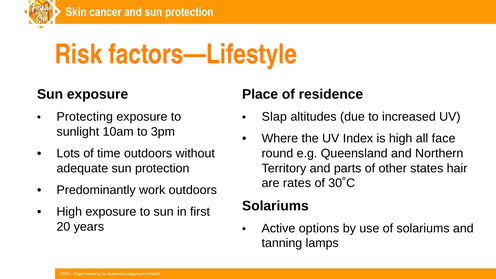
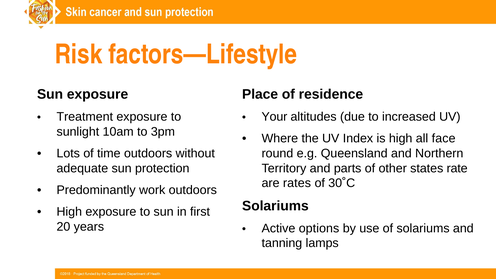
Protecting: Protecting -> Treatment (85, 117)
Slap: Slap -> Your (274, 117)
hair: hair -> rate (457, 168)
